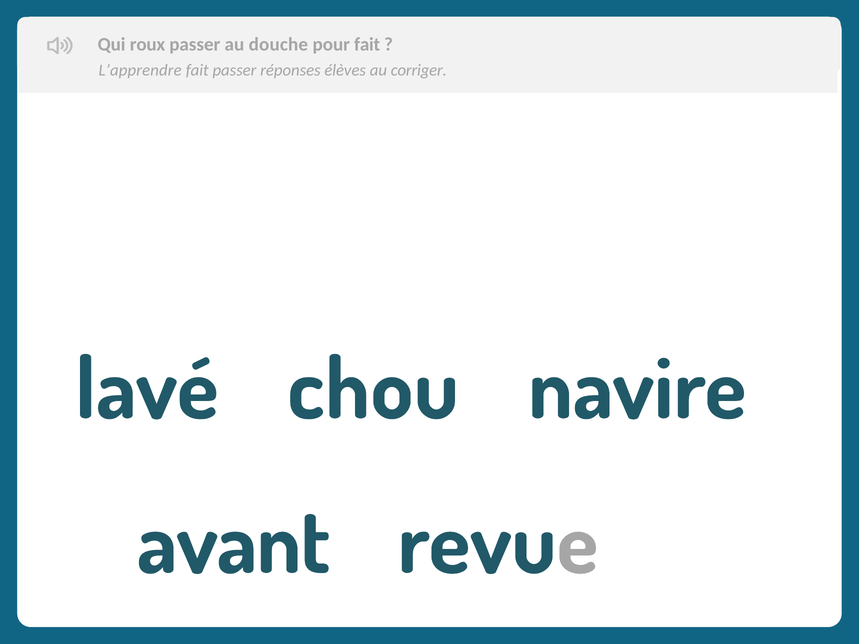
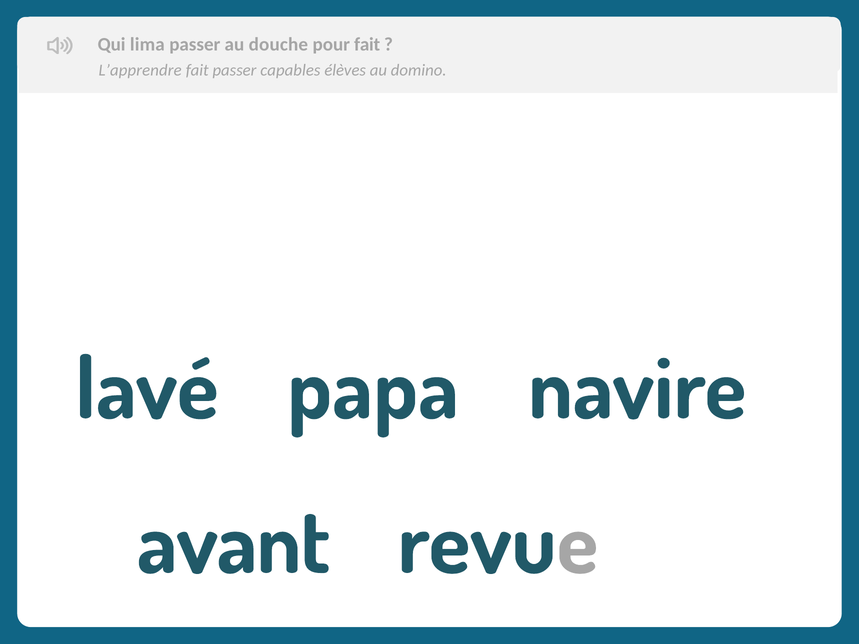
roux: roux -> lima (147, 44)
réponses: réponses -> capables (290, 70)
corriger: corriger -> domino (419, 70)
chou: chou -> papa (373, 390)
